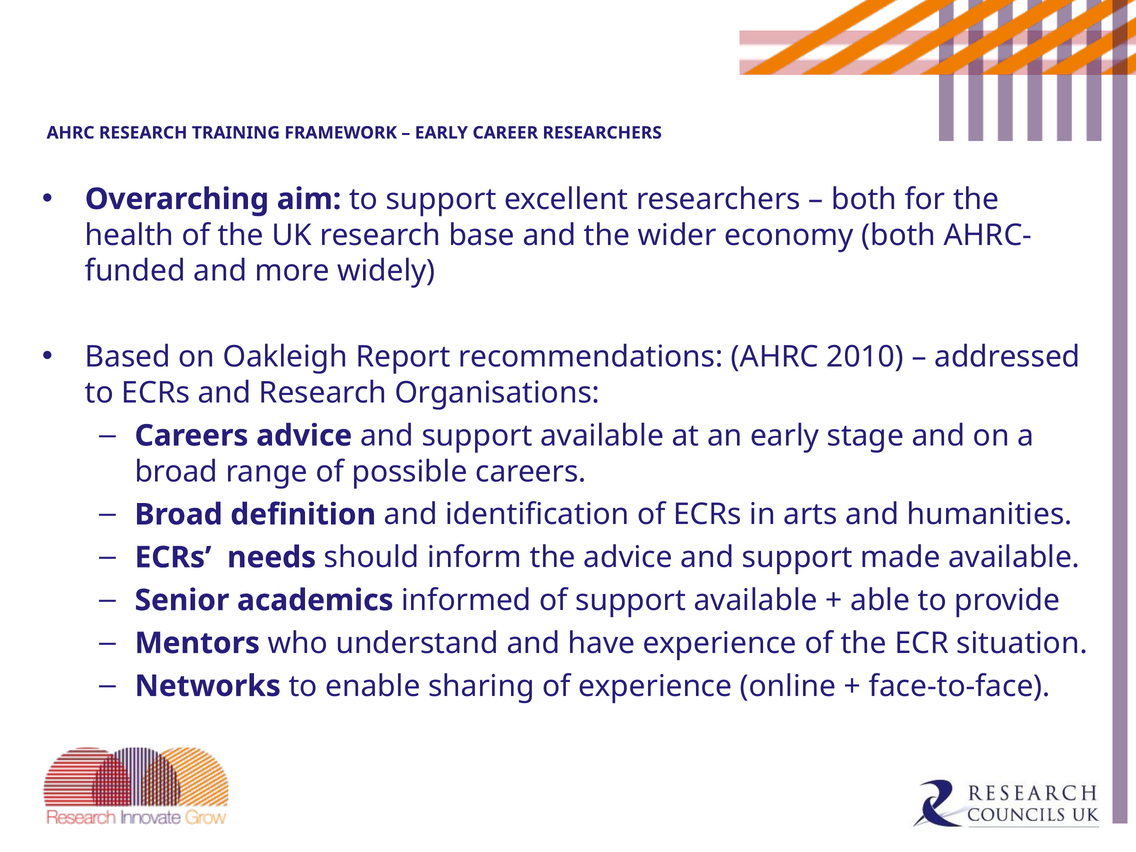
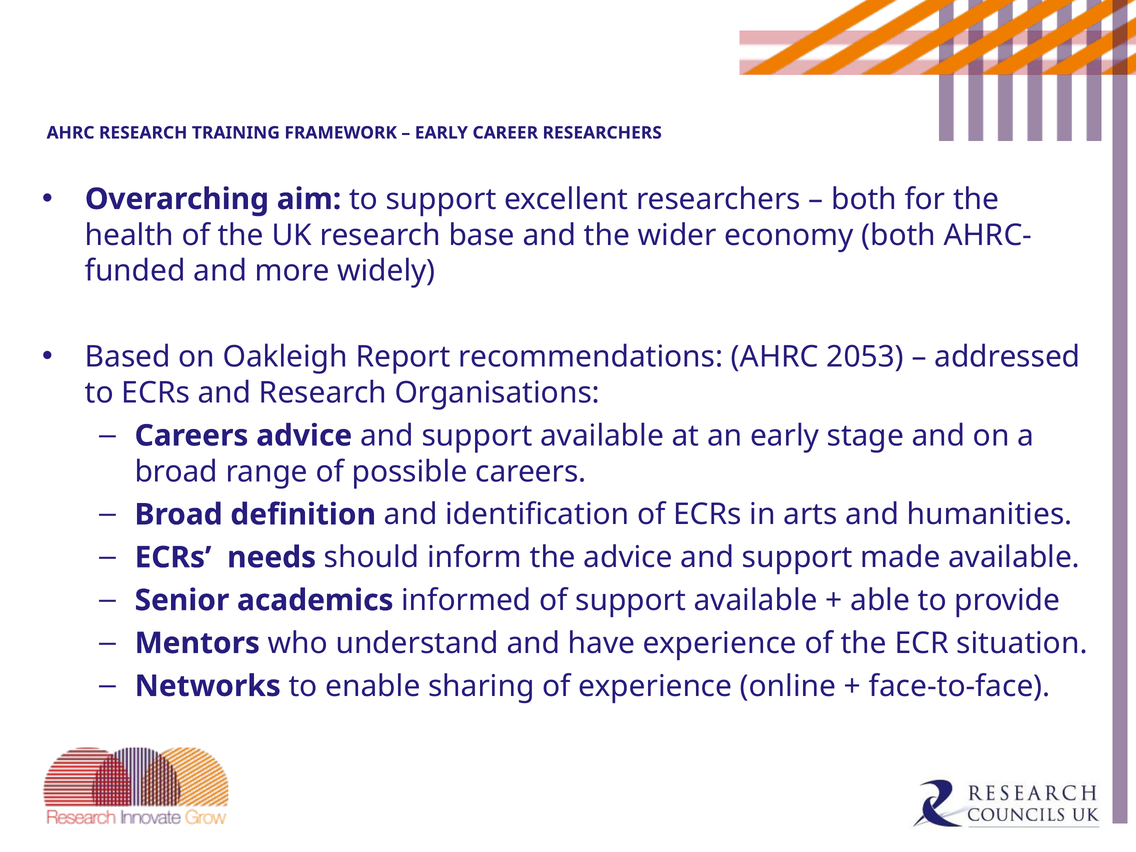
2010: 2010 -> 2053 (865, 357)
